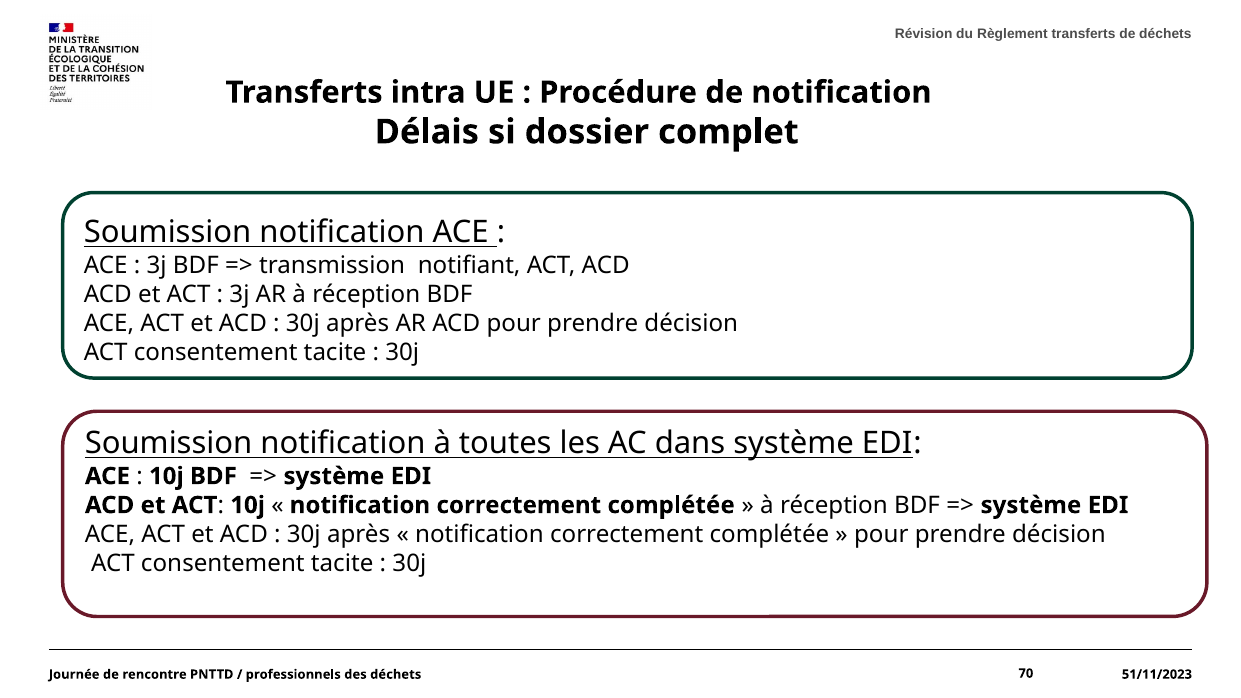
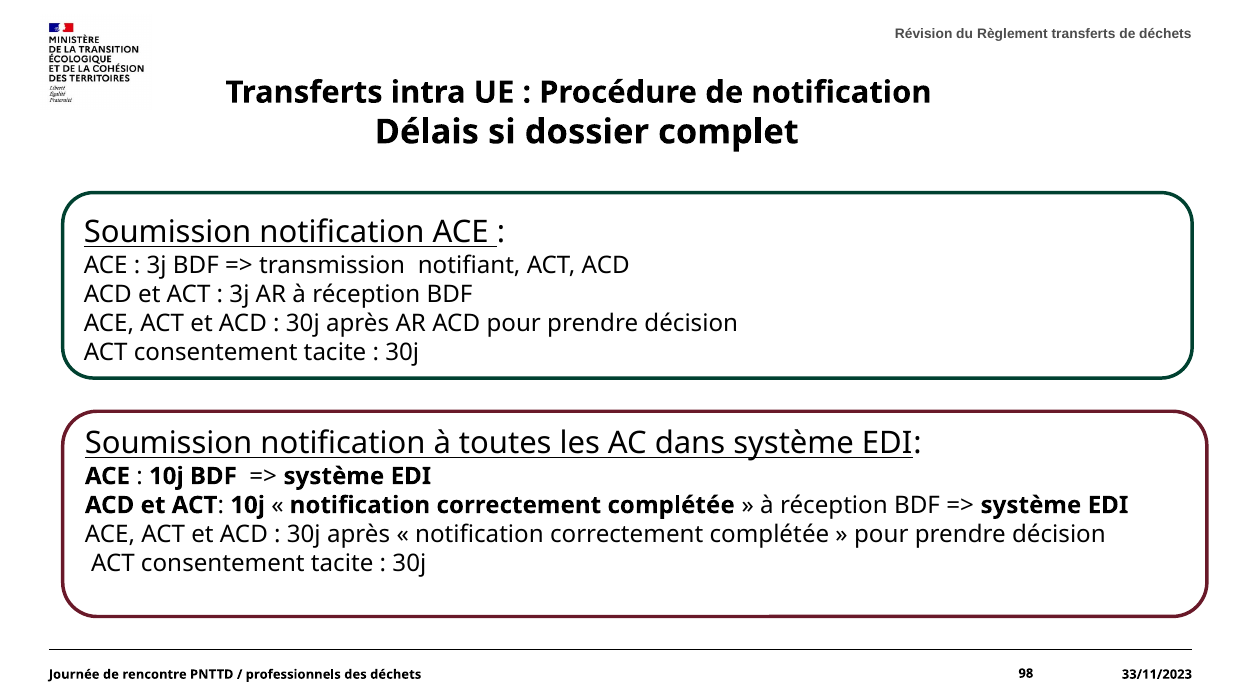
70: 70 -> 98 (1026, 673)
51/11/2023: 51/11/2023 -> 33/11/2023 (1157, 675)
